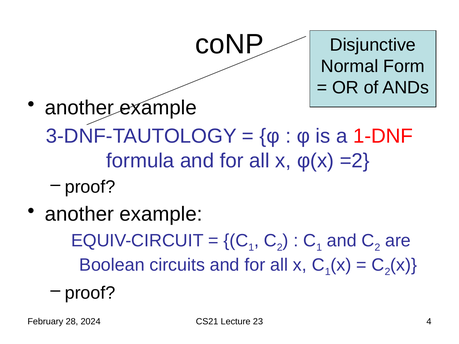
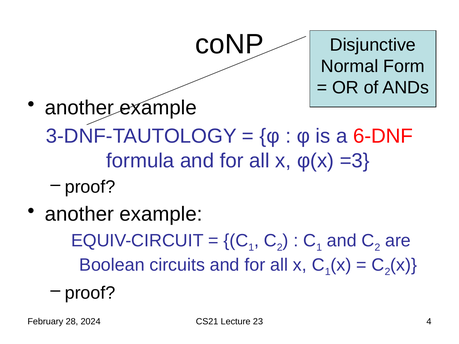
1-DNF: 1-DNF -> 6-DNF (383, 136)
=2: =2 -> =3 (355, 161)
